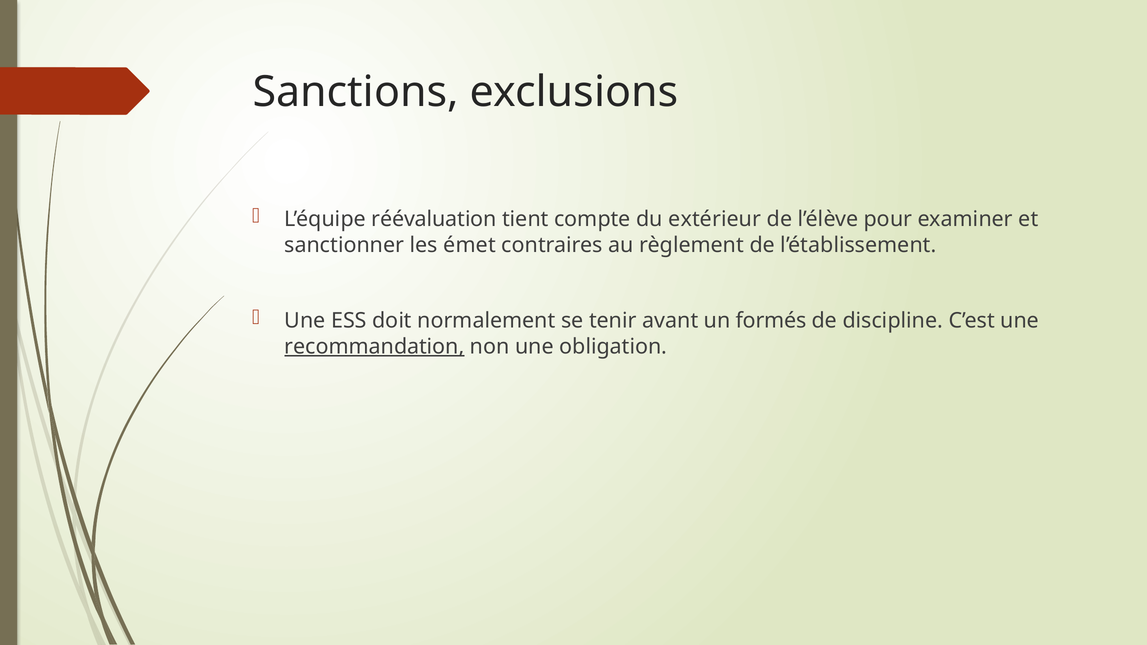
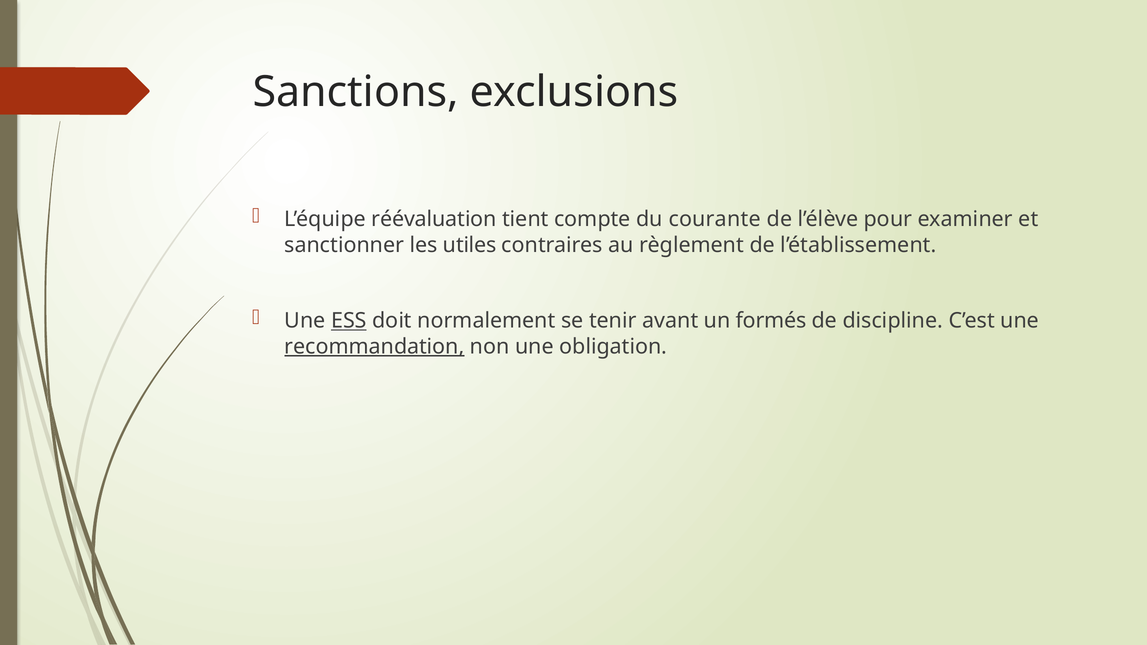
extérieur: extérieur -> courante (715, 219)
émet: émet -> utiles (470, 245)
ESS underline: none -> present (349, 321)
